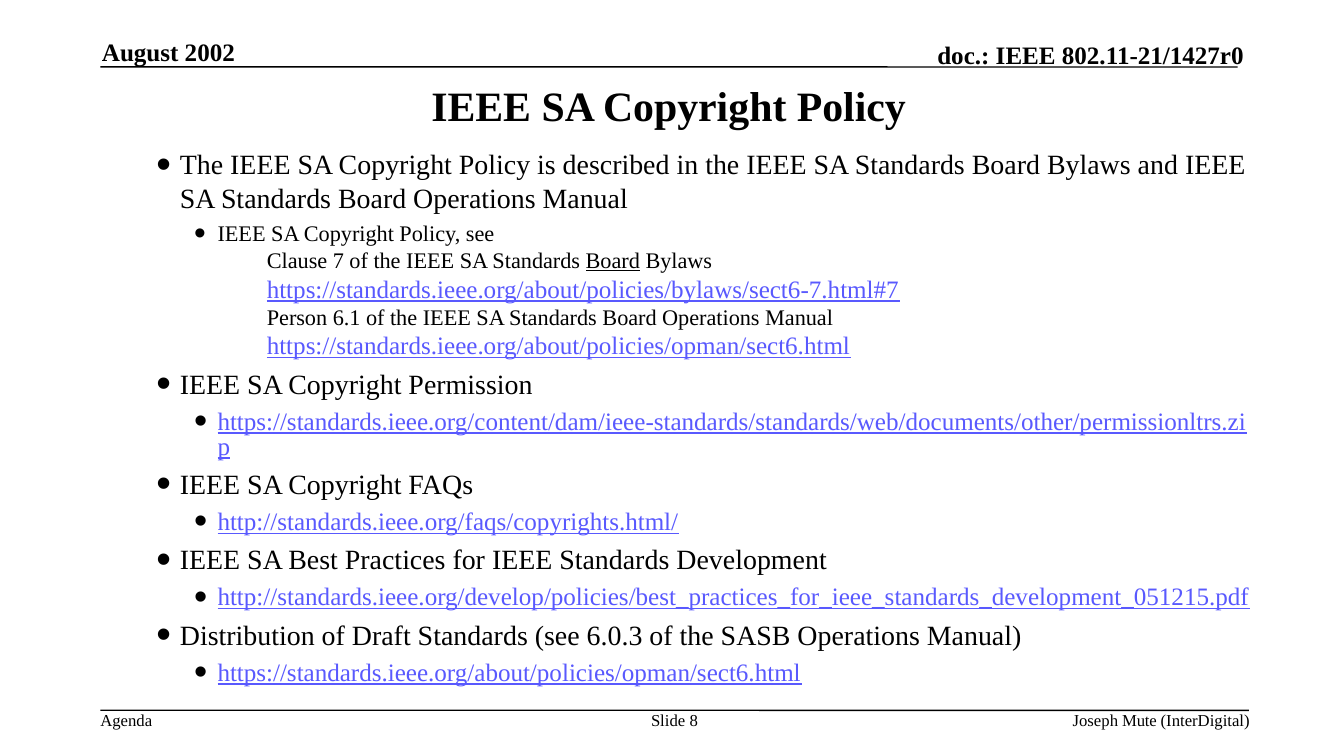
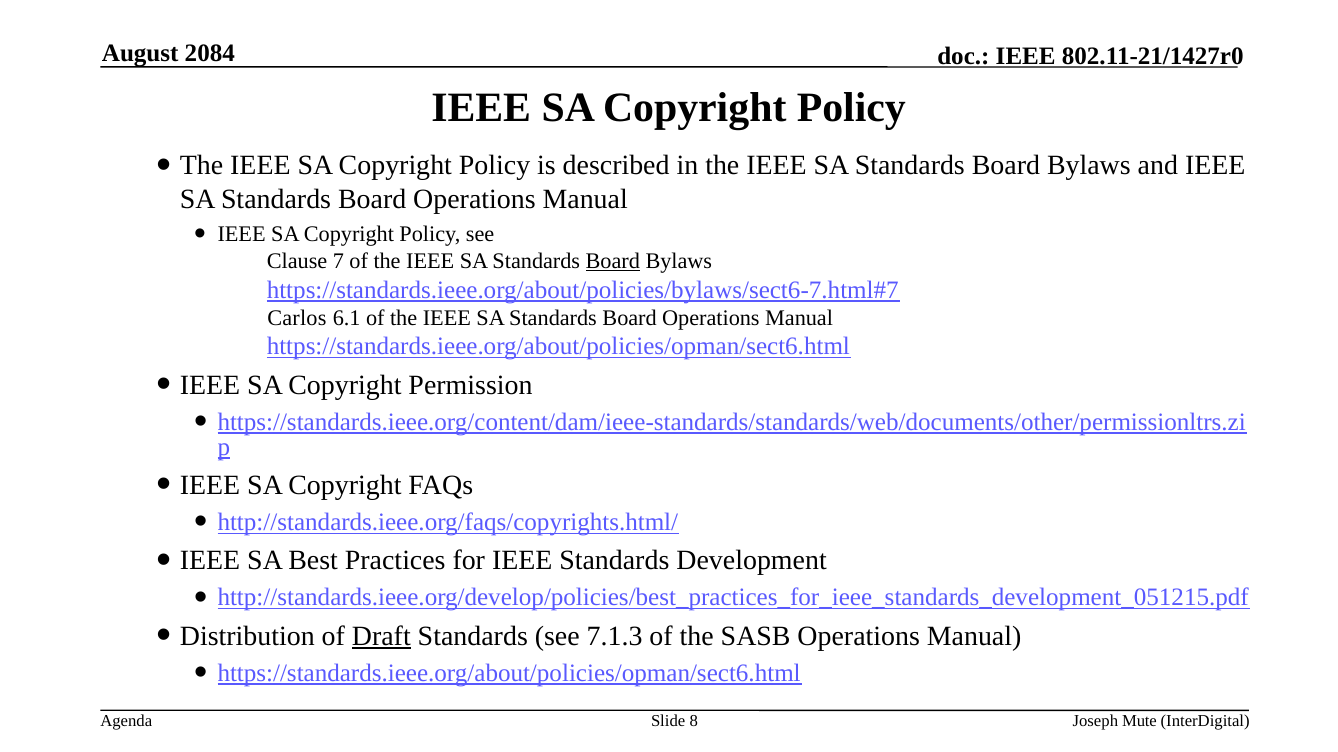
2002: 2002 -> 2084 (210, 53)
Person: Person -> Carlos (297, 318)
Draft underline: none -> present (381, 636)
6.0.3: 6.0.3 -> 7.1.3 (615, 636)
